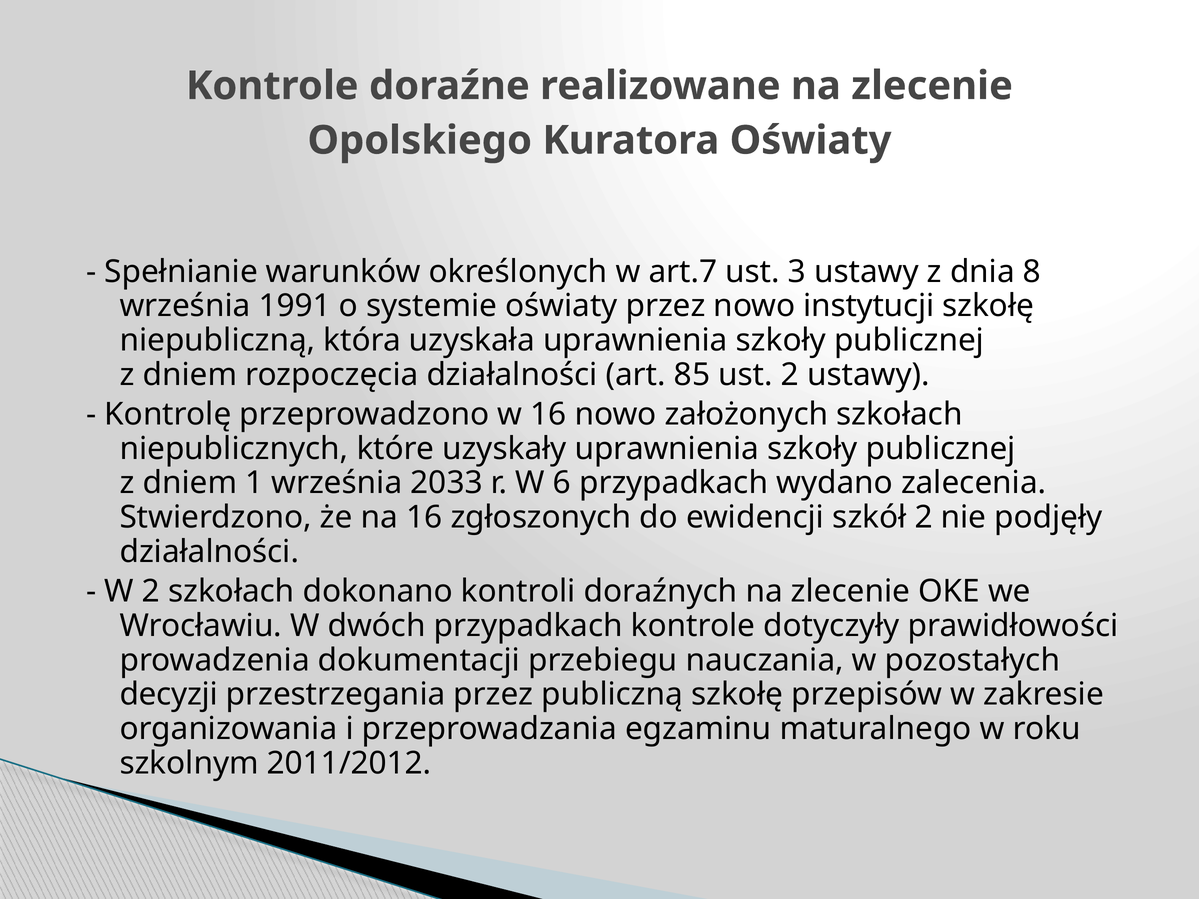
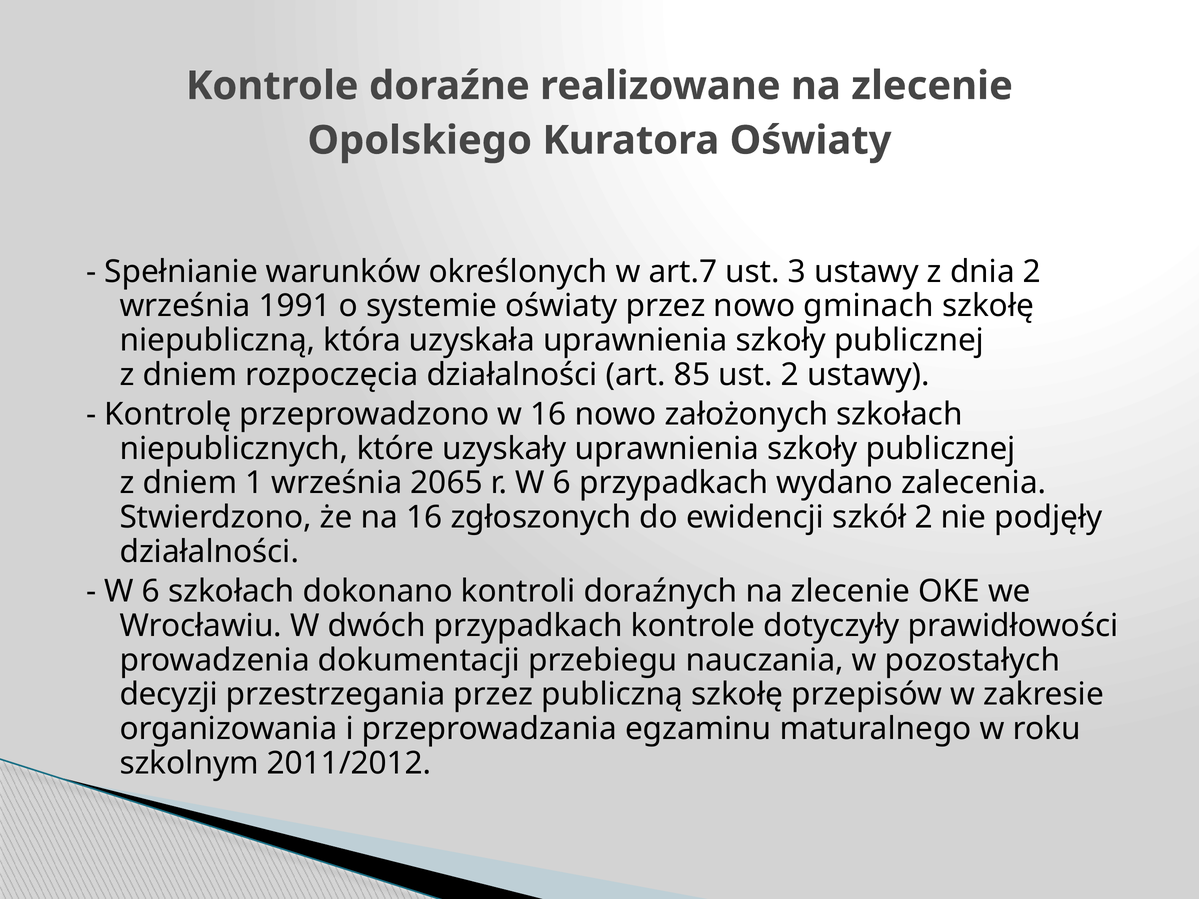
dnia 8: 8 -> 2 (1032, 272)
instytucji: instytucji -> gminach (869, 306)
2033: 2033 -> 2065 (447, 483)
2: 2 -> 6 (151, 592)
